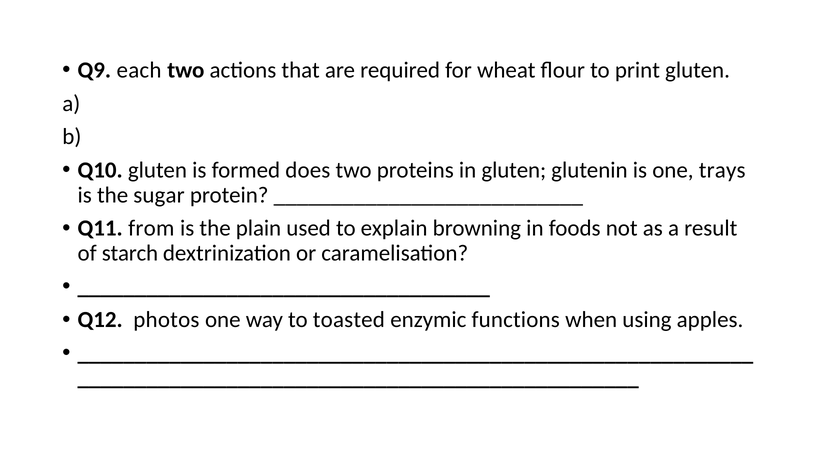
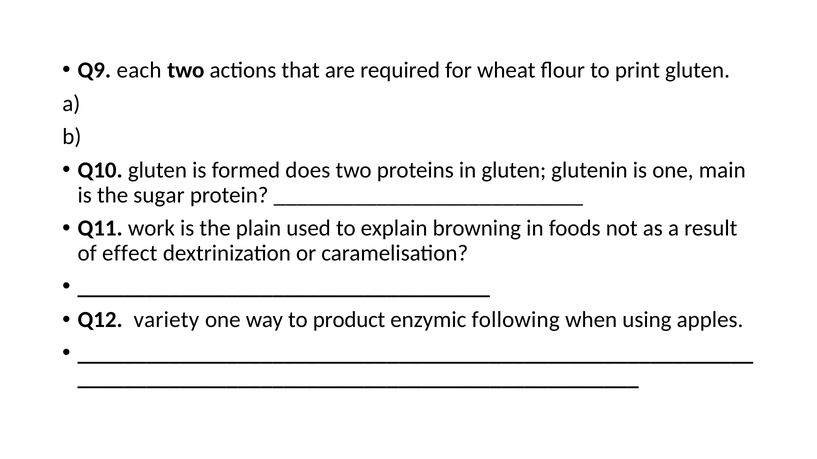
trays: trays -> main (722, 170)
from: from -> work (151, 229)
starch: starch -> effect (130, 253)
photos: photos -> variety (166, 320)
toasted: toasted -> product (349, 320)
functions: functions -> following (516, 320)
